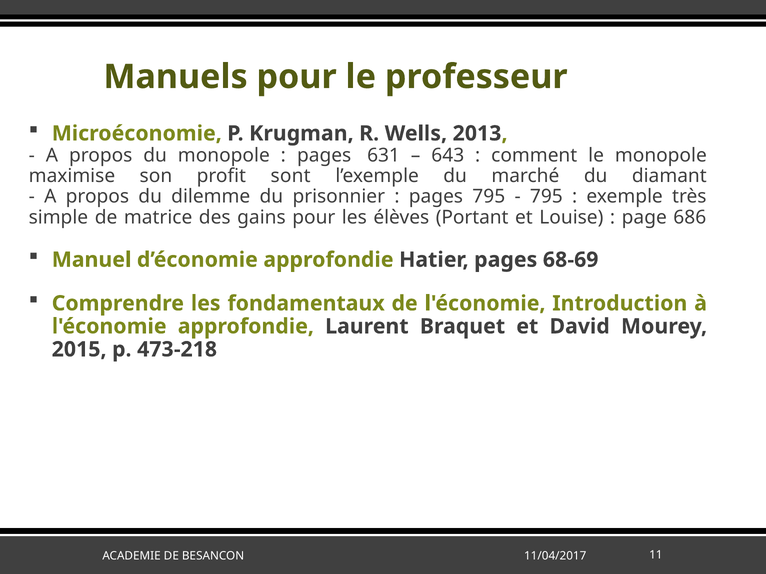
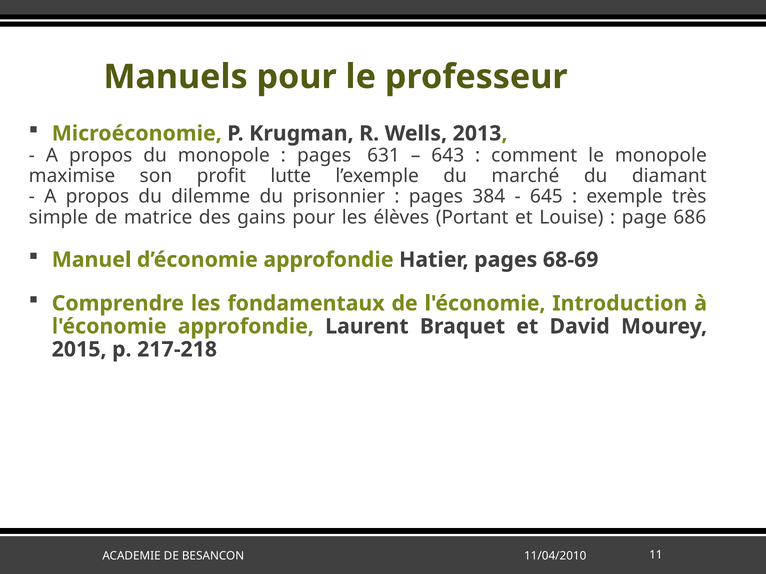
sont: sont -> lutte (291, 176)
pages 795: 795 -> 384 (489, 197)
795: 795 -> 645 (546, 197)
473-218: 473-218 -> 217-218 (177, 350)
11/04/2017: 11/04/2017 -> 11/04/2010 (555, 556)
